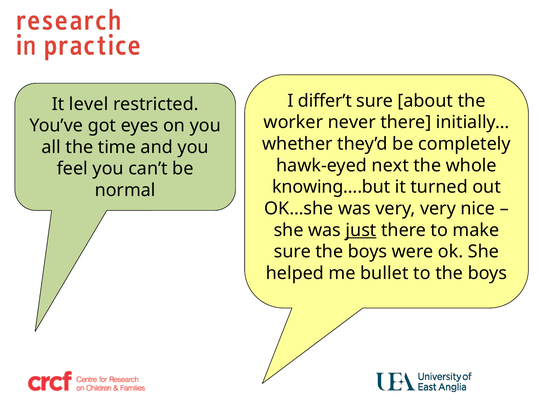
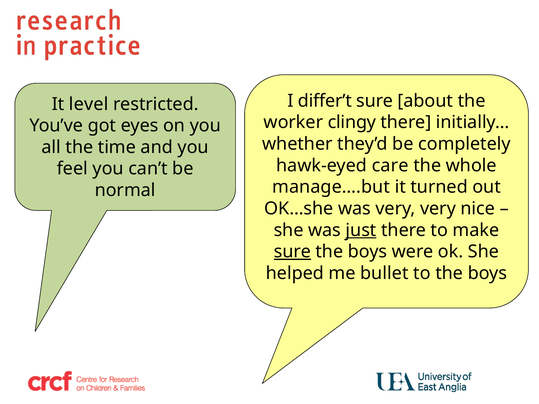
never: never -> clingy (352, 122)
next: next -> care (390, 166)
knowing….but: knowing….but -> manage….but (331, 187)
sure underline: none -> present (292, 252)
